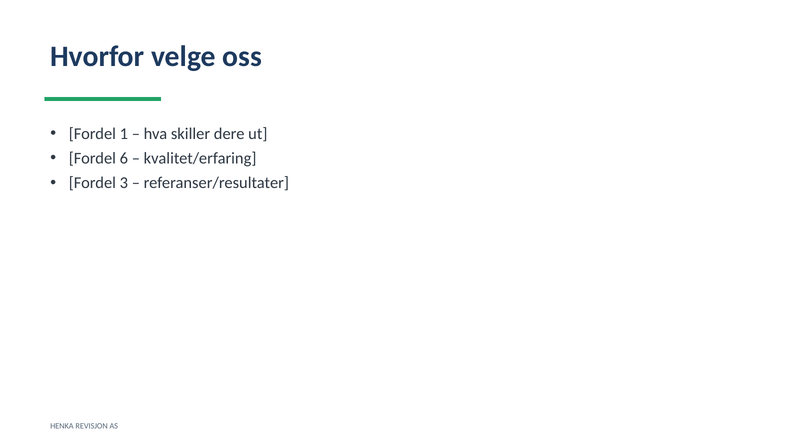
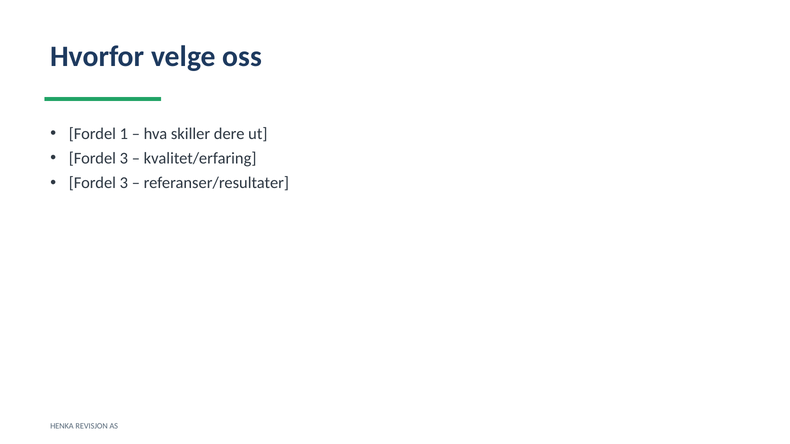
6: 6 -> 3 (124, 159)
